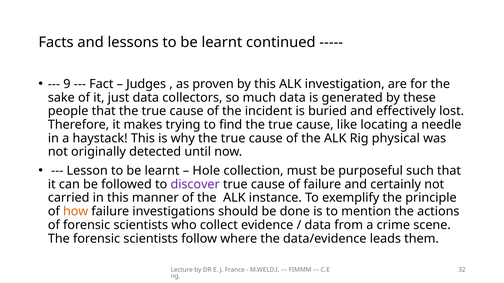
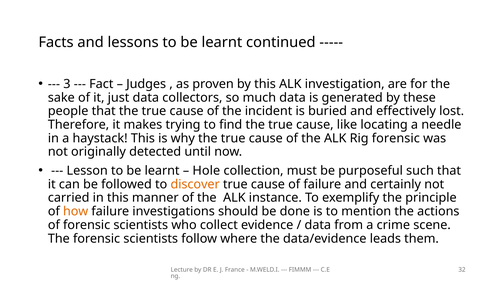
9: 9 -> 3 (67, 84)
Rig physical: physical -> forensic (396, 138)
discover colour: purple -> orange (195, 185)
